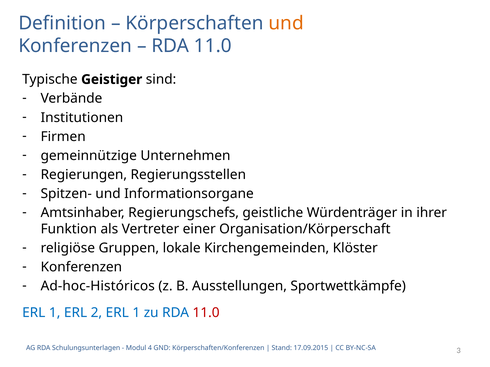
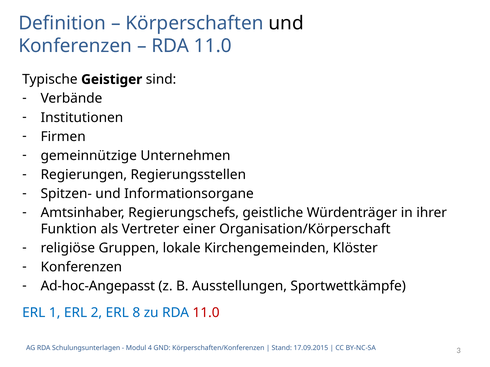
und colour: orange -> black (286, 23)
Ad-hoc-Históricos: Ad-hoc-Históricos -> Ad-hoc-Angepasst (98, 286)
2 ERL 1: 1 -> 8 (136, 313)
